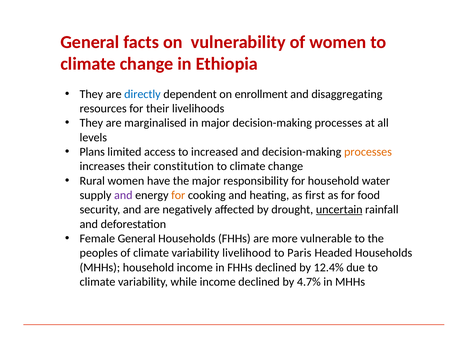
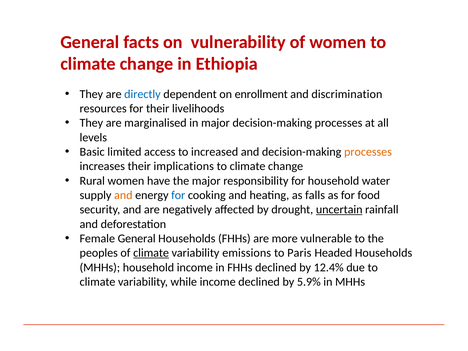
disaggregating: disaggregating -> discrimination (347, 94)
Plans: Plans -> Basic (92, 152)
constitution: constitution -> implications (184, 166)
and colour: purple -> orange (123, 195)
for colour: orange -> blue (178, 195)
first: first -> falls (315, 195)
climate underline: none -> present (151, 253)
livelihood: livelihood -> emissions (247, 253)
4.7%: 4.7% -> 5.9% (309, 282)
